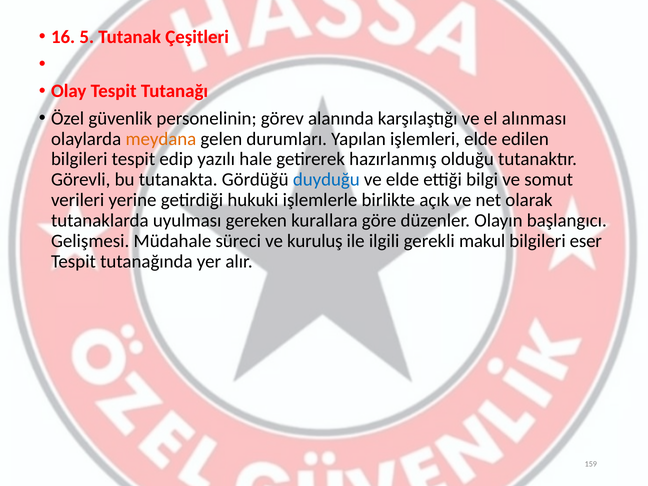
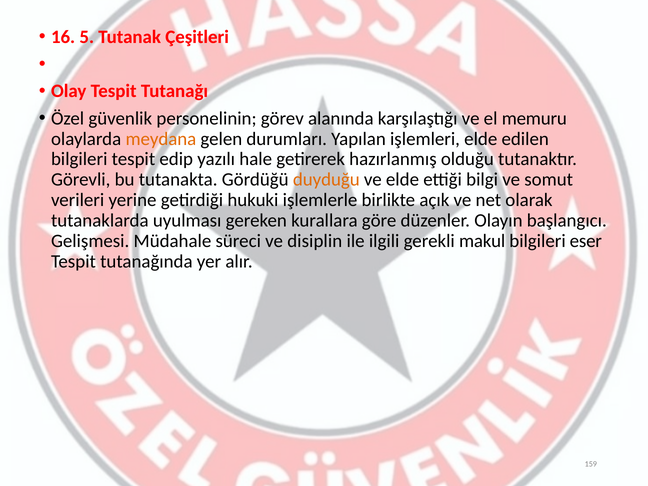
alınması: alınması -> memuru (534, 118)
duyduğu colour: blue -> orange (326, 180)
kuruluş: kuruluş -> disiplin (315, 241)
